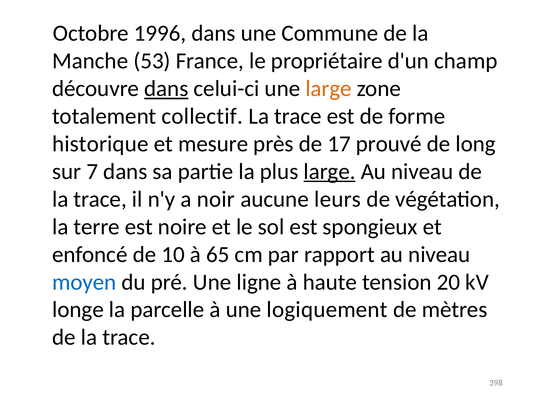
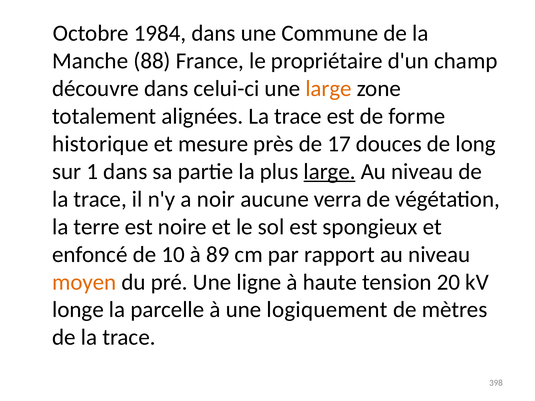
1996: 1996 -> 1984 (160, 33)
53: 53 -> 88 (152, 61)
dans underline: present -> none (166, 89)
collectif: collectif -> alignées (202, 116)
prouvé: prouvé -> douces (389, 144)
7: 7 -> 1 (92, 172)
leurs: leurs -> verra (338, 199)
65: 65 -> 89 (218, 255)
moyen colour: blue -> orange (84, 282)
